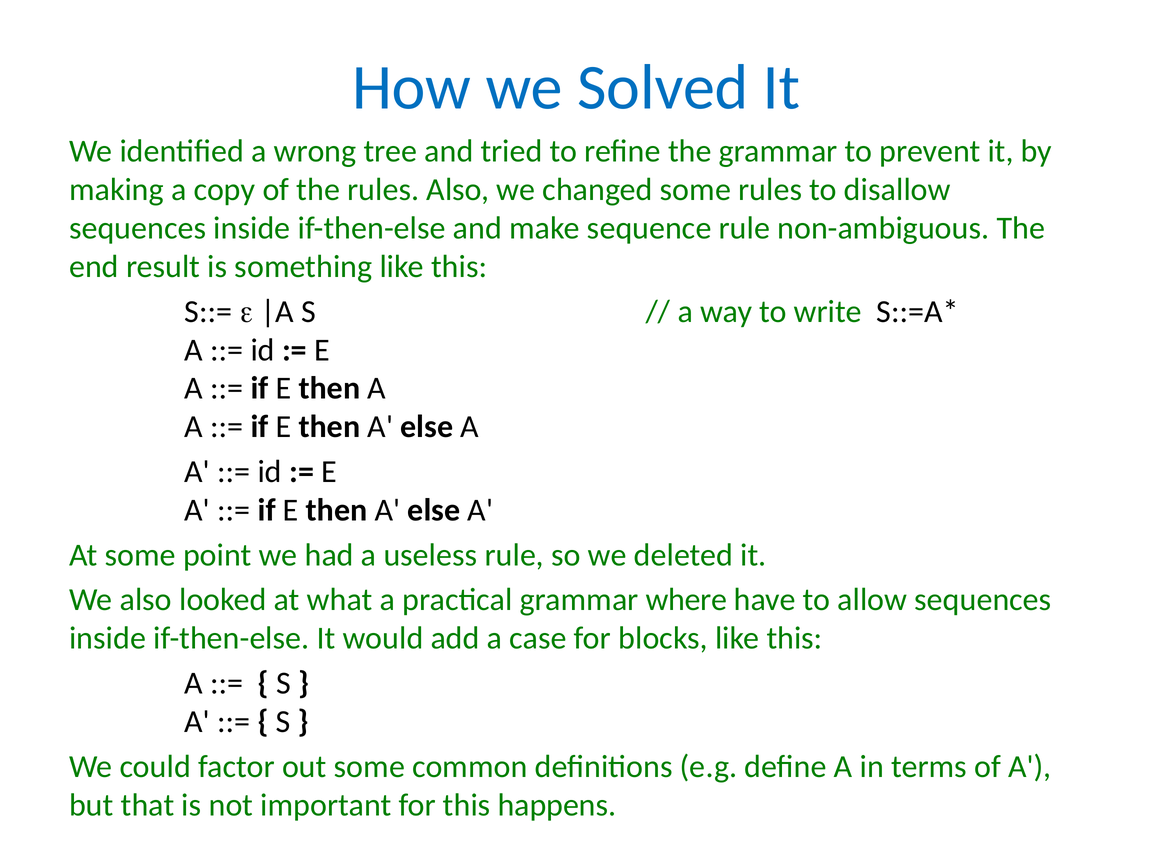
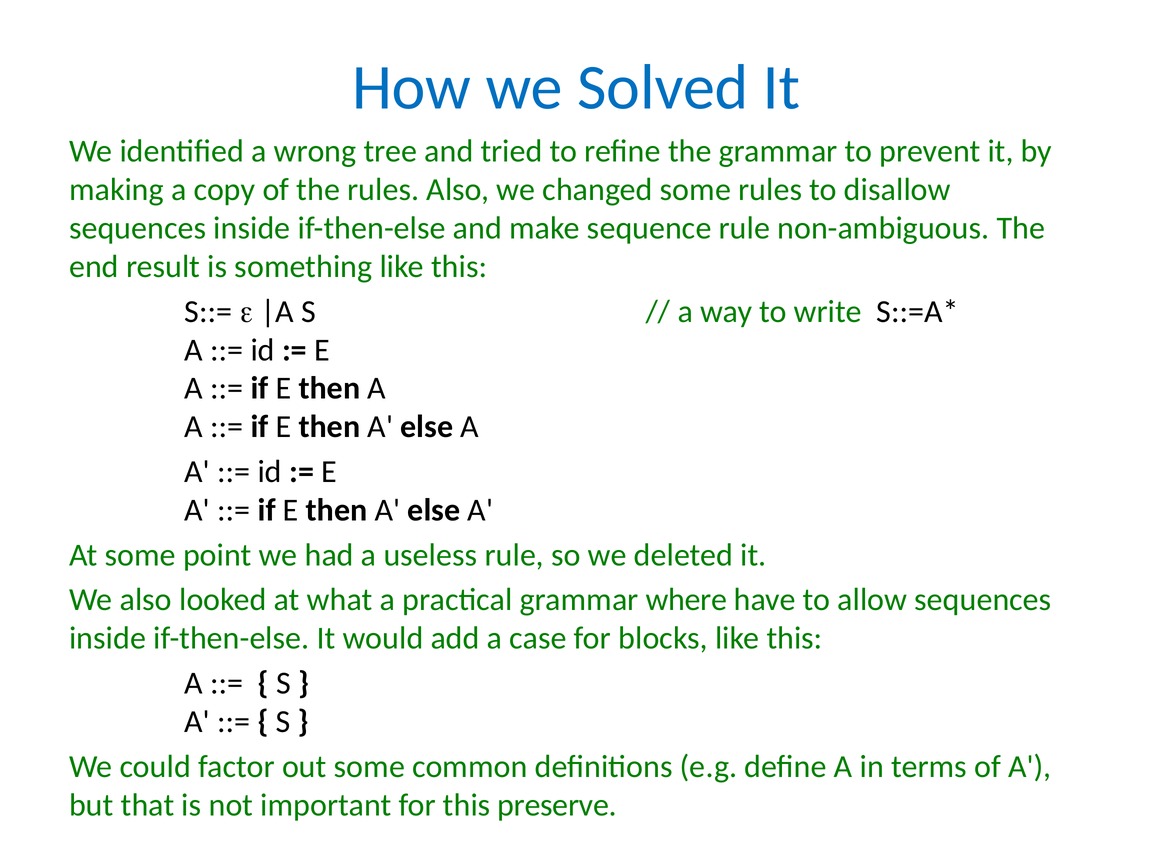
happens: happens -> preserve (557, 805)
